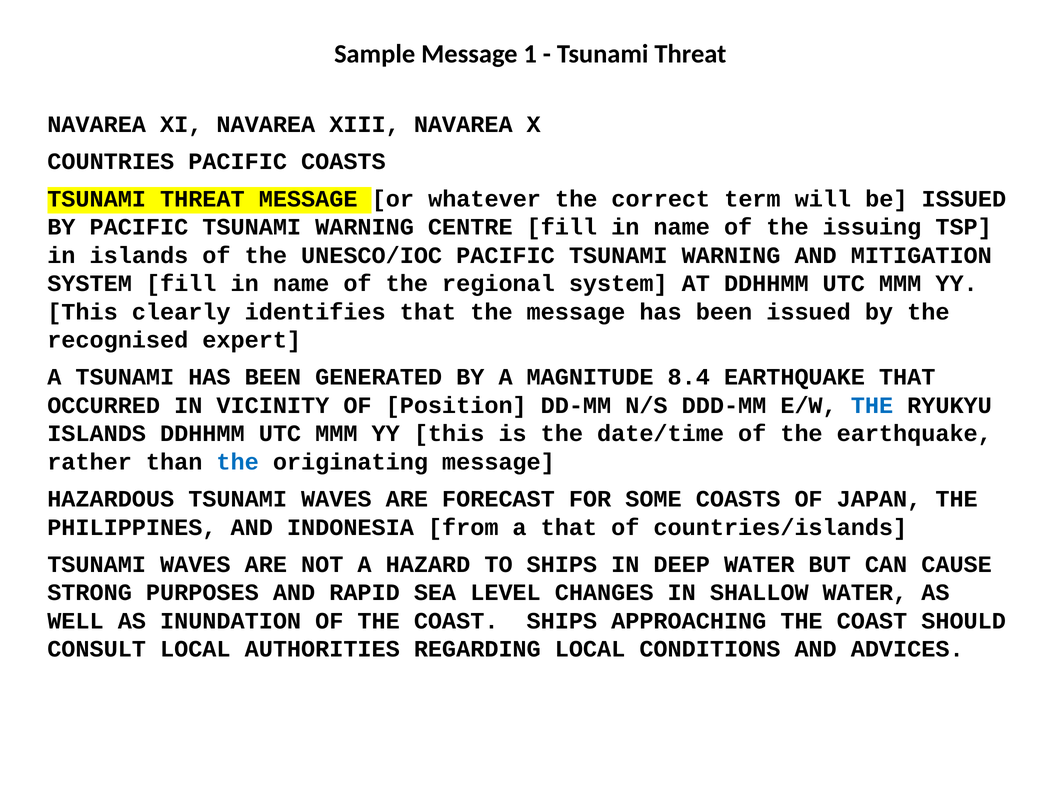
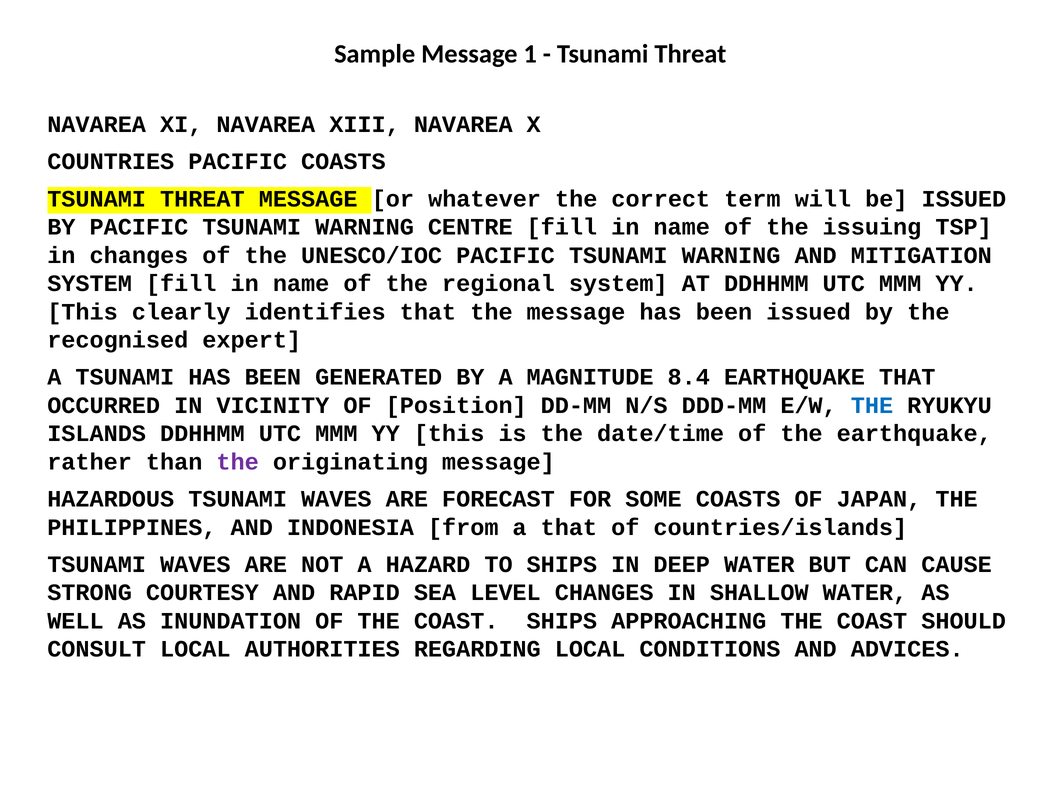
in islands: islands -> changes (139, 256)
the colour: blue -> purple (238, 462)
PURPOSES: PURPOSES -> COURTESY (202, 593)
